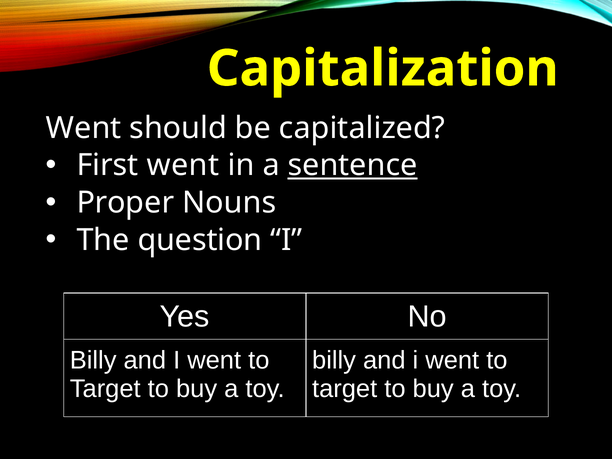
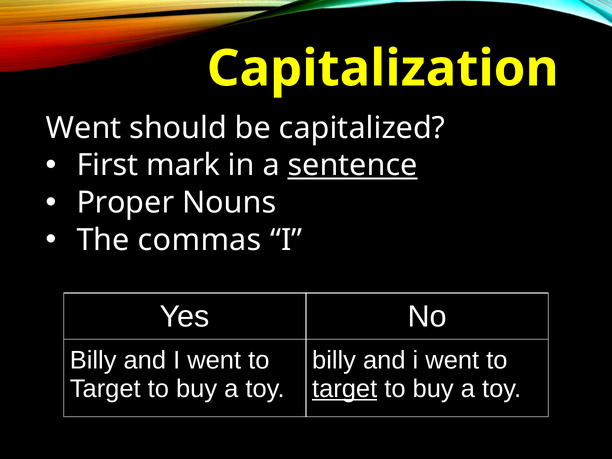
First went: went -> mark (183, 165)
question: question -> commas (200, 240)
target underline: none -> present (345, 389)
